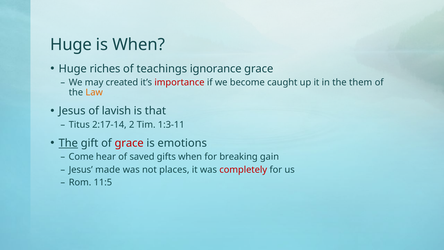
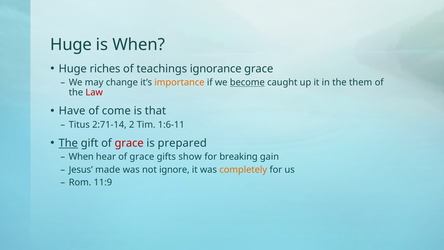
created: created -> change (122, 82)
importance colour: red -> orange (179, 82)
become underline: none -> present (247, 82)
Law colour: orange -> red (94, 92)
Jesus: Jesus -> Have (72, 111)
lavish: lavish -> come (116, 111)
2:17-14: 2:17-14 -> 2:71-14 (109, 125)
1:3-11: 1:3-11 -> 1:6-11 (171, 125)
emotions: emotions -> prepared (182, 143)
Come: Come -> When (81, 157)
hear of saved: saved -> grace (142, 157)
gifts when: when -> show (190, 157)
places: places -> ignore (174, 170)
completely colour: red -> orange (243, 170)
11:5: 11:5 -> 11:9 (103, 182)
